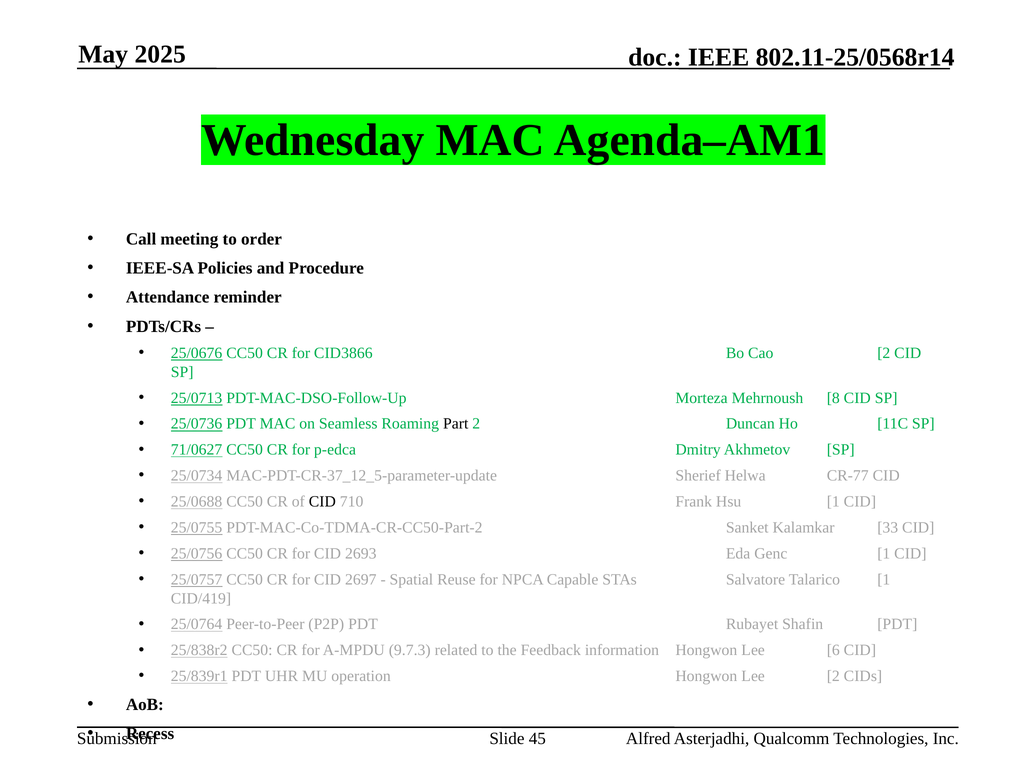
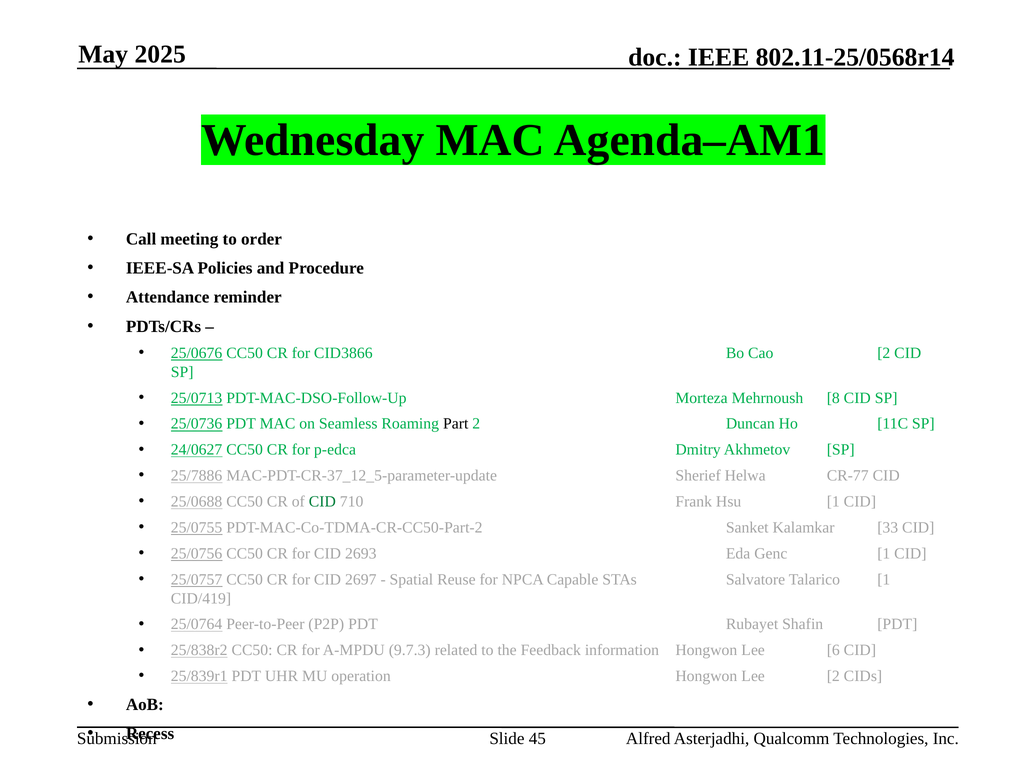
71/0627: 71/0627 -> 24/0627 (197, 450)
25/0734: 25/0734 -> 25/7886 (197, 476)
CID colour: black -> green (322, 502)
